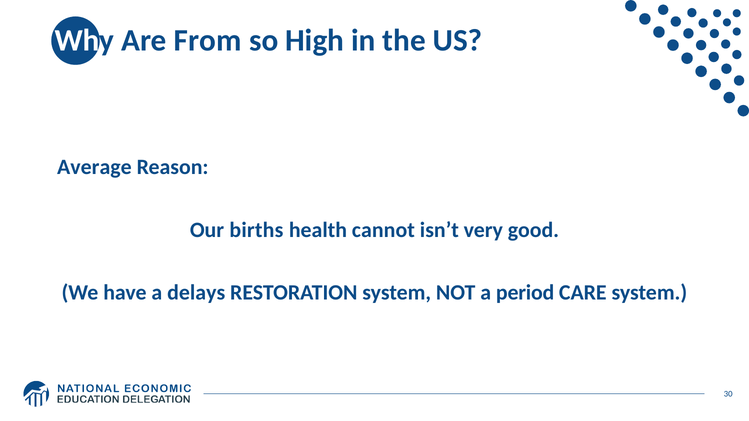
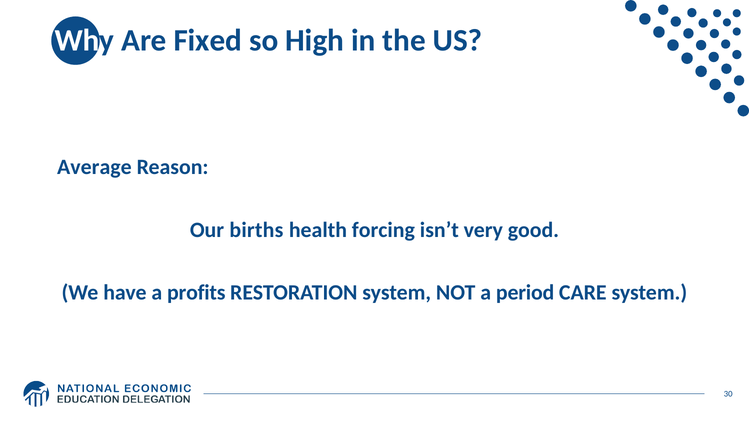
From: From -> Fixed (208, 41)
cannot: cannot -> forcing (383, 230)
delays: delays -> profits (196, 293)
